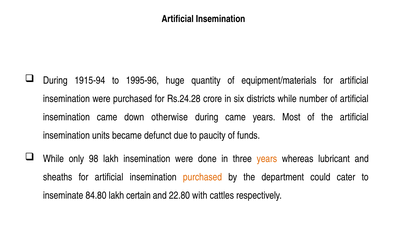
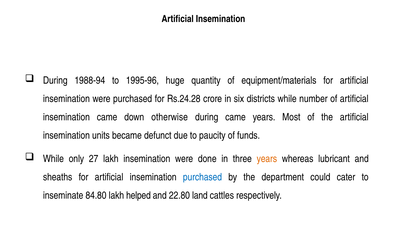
1915-94: 1915-94 -> 1988-94 (90, 80)
98: 98 -> 27 (94, 159)
purchased colour: orange -> blue (202, 177)
certain: certain -> helped (138, 195)
with: with -> land (200, 195)
